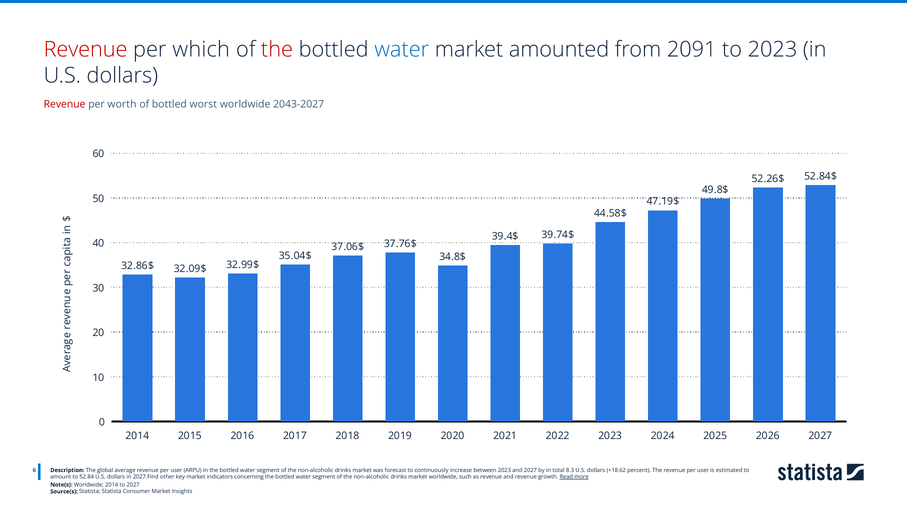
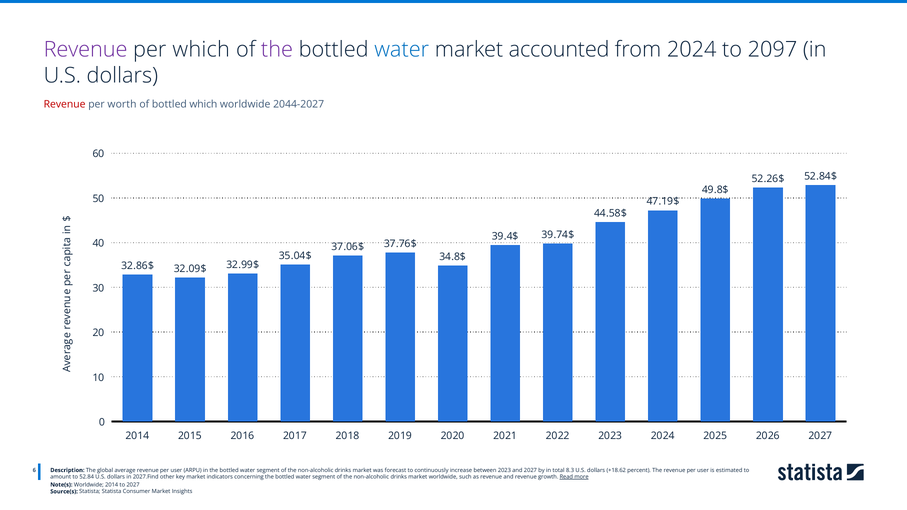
Revenue colour: red -> purple (86, 50)
the colour: red -> purple (277, 50)
amounted: amounted -> accounted (559, 50)
from 2091: 2091 -> 2024 (692, 50)
to 2023: 2023 -> 2097 (772, 50)
bottled worst: worst -> which (203, 104)
2043-2027: 2043-2027 -> 2044-2027 (299, 104)
